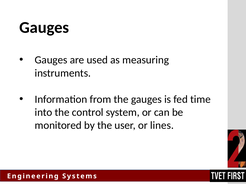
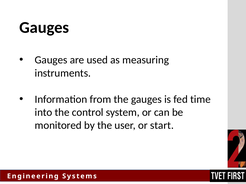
lines: lines -> start (162, 126)
